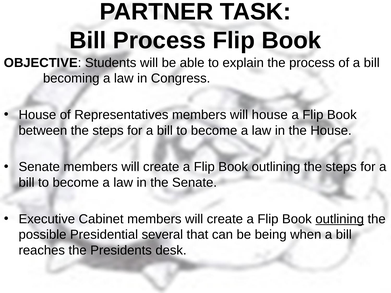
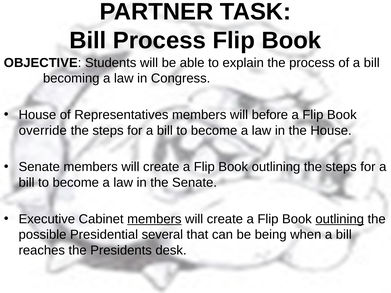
will house: house -> before (270, 115)
between: between -> override (43, 131)
members underline: none -> present (154, 219)
